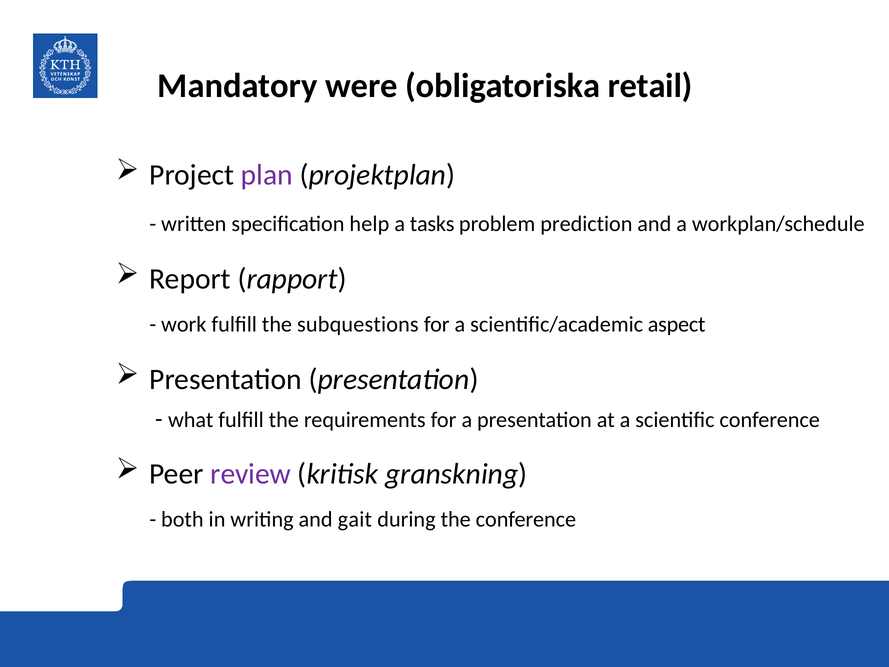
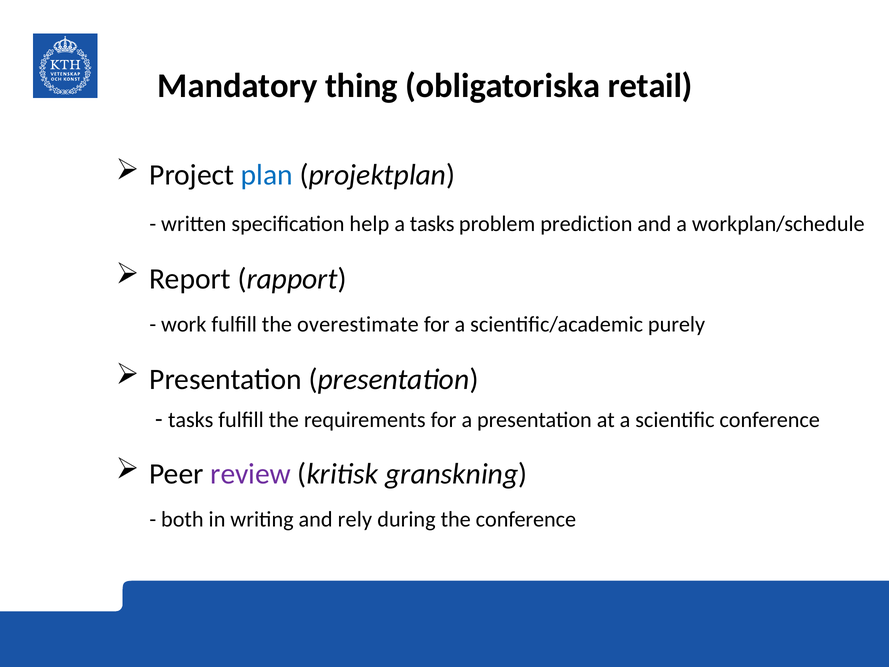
were: were -> thing (362, 86)
plan colour: purple -> blue (267, 175)
subquestions: subquestions -> overestimate (358, 324)
aspect: aspect -> purely (677, 324)
what: what -> tasks (191, 420)
gait: gait -> rely (355, 519)
